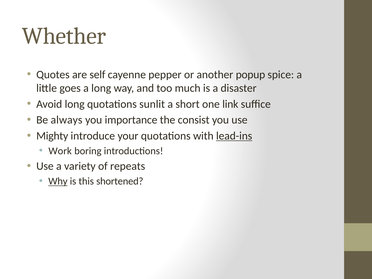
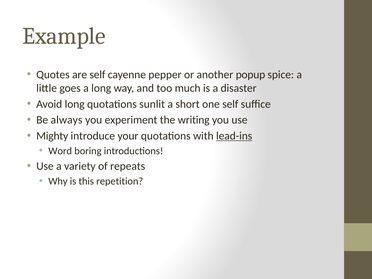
Whether: Whether -> Example (64, 36)
one link: link -> self (230, 104)
importance: importance -> experiment (131, 120)
consist: consist -> writing (194, 120)
Work: Work -> Word (60, 151)
Why underline: present -> none (58, 181)
shortened: shortened -> repetition (120, 181)
